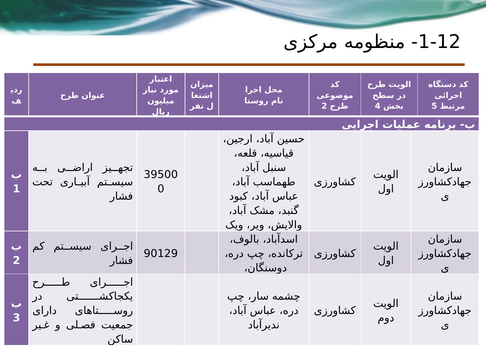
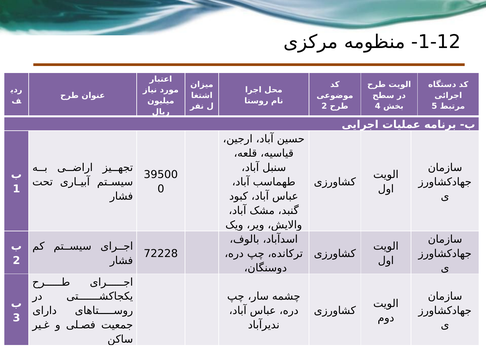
90129: 90129 -> 72228 (161, 254)
